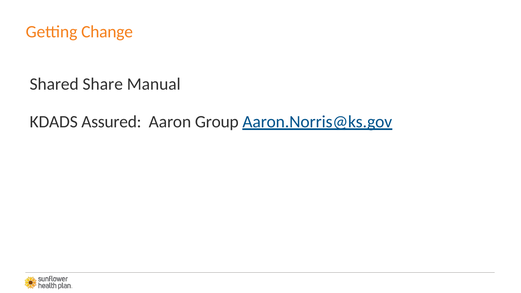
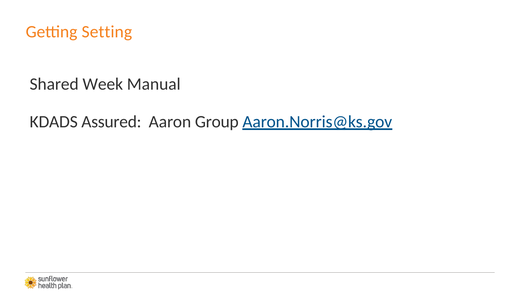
Change: Change -> Setting (107, 32)
Share: Share -> Week (103, 84)
